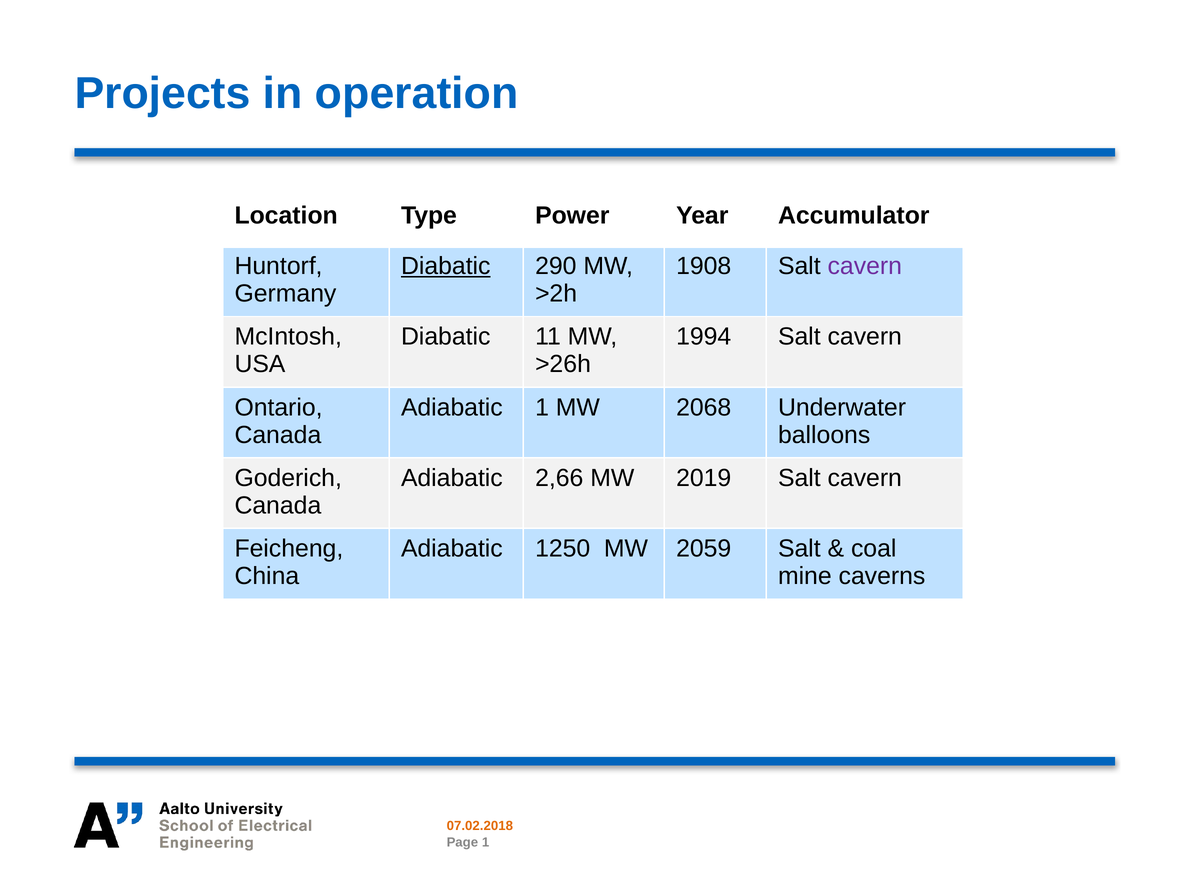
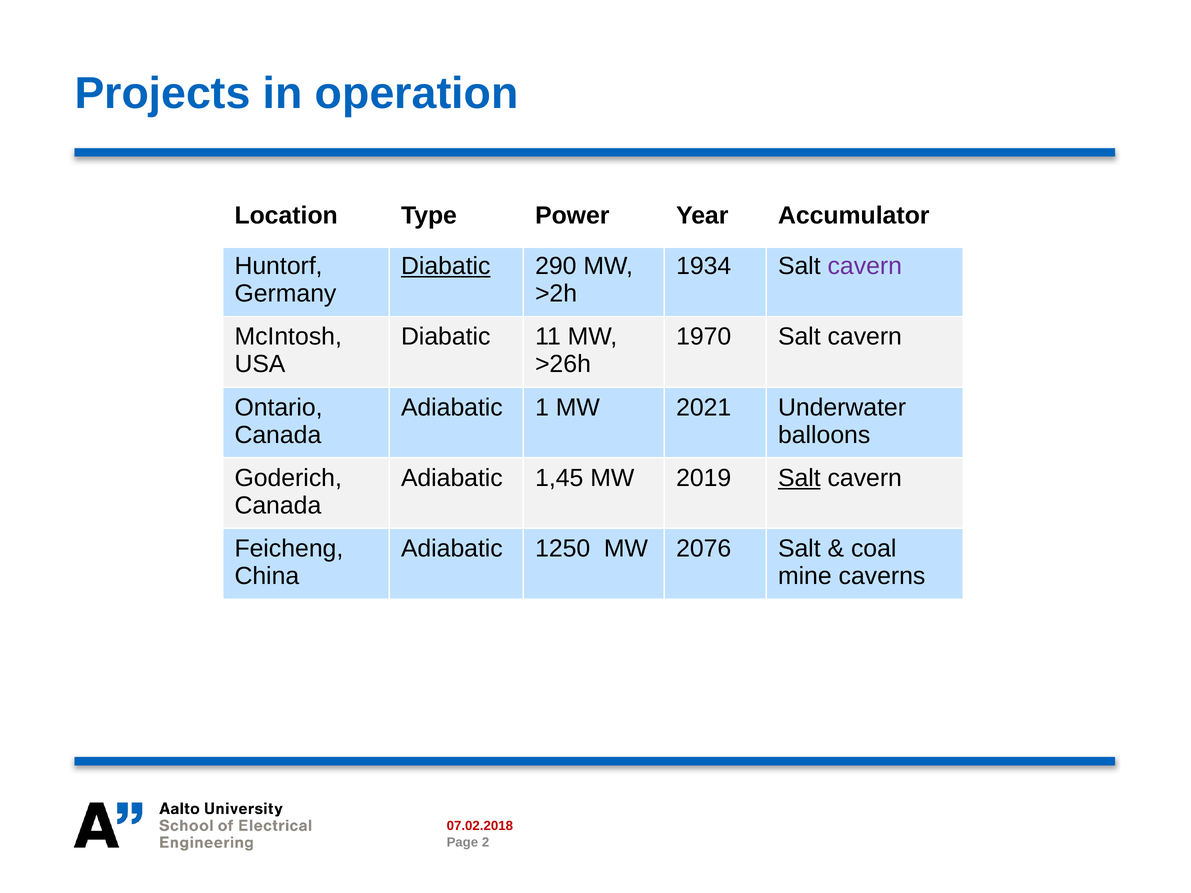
1908: 1908 -> 1934 (704, 266)
1994: 1994 -> 1970 (704, 337)
2068: 2068 -> 2021 (704, 407)
2,66: 2,66 -> 1,45 (559, 478)
Salt underline: none -> present (799, 478)
2059: 2059 -> 2076 (704, 549)
07.02.2018 colour: orange -> red (480, 826)
Page 1: 1 -> 2 (486, 843)
